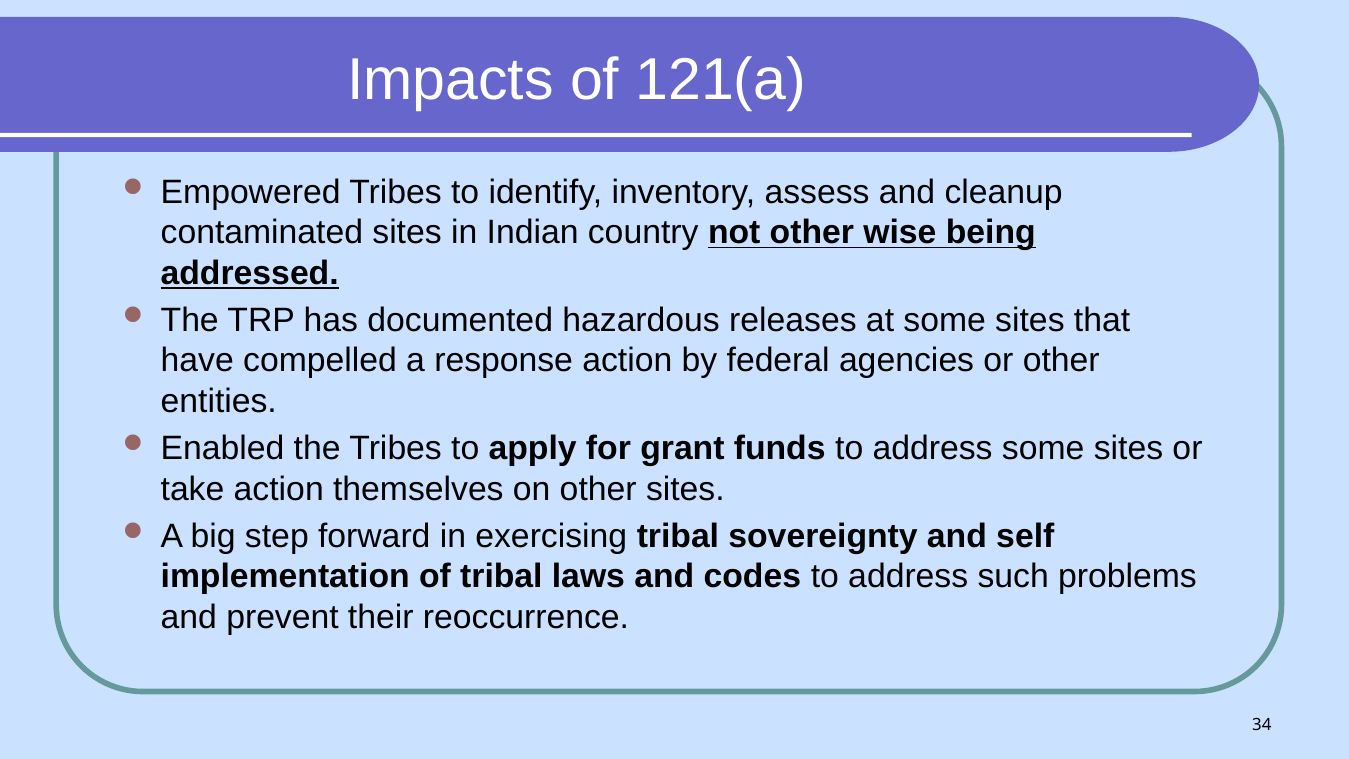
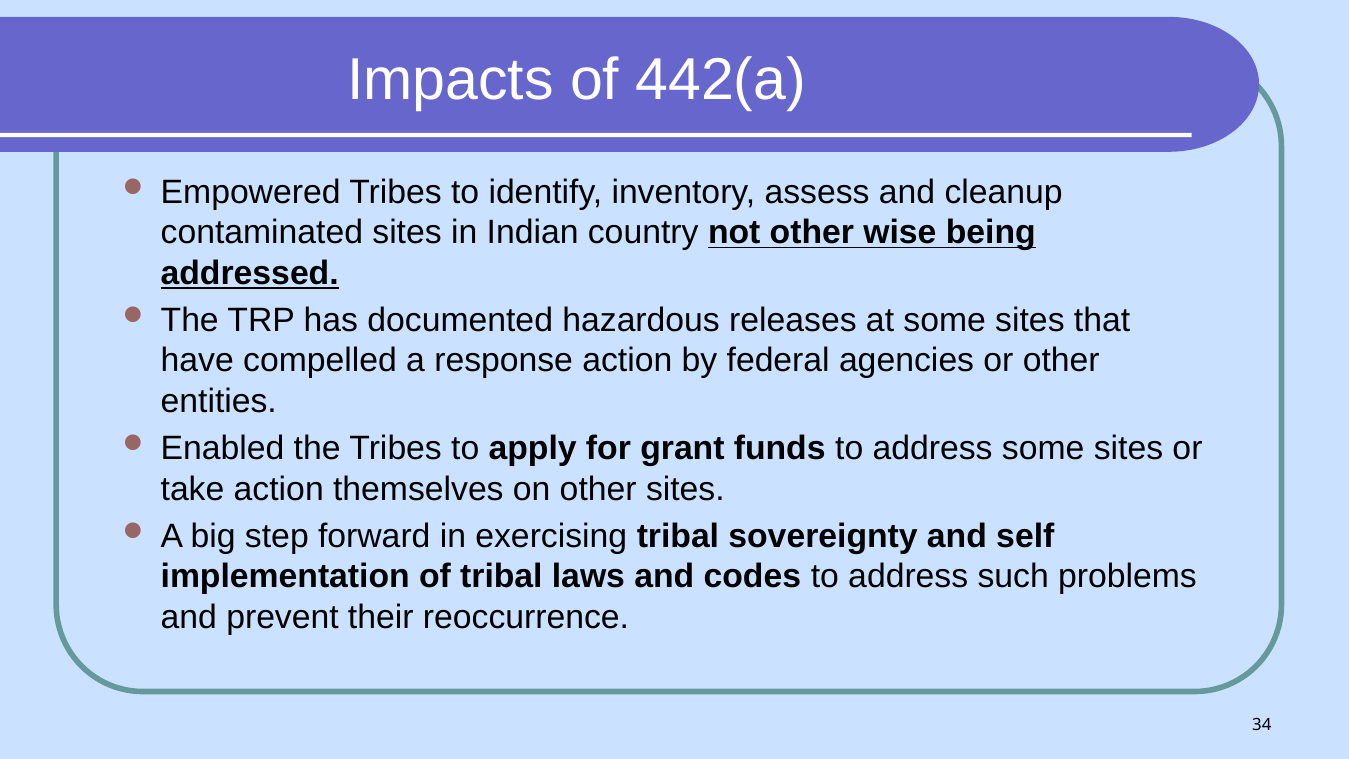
121(a: 121(a -> 442(a (721, 80)
